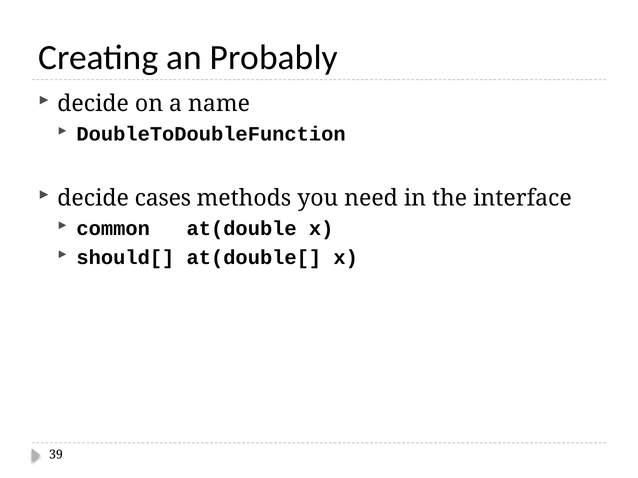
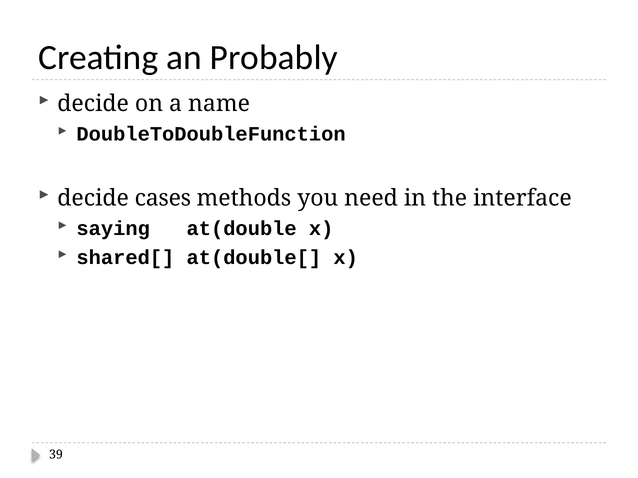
common: common -> saying (113, 229)
should[: should[ -> shared[ (125, 258)
